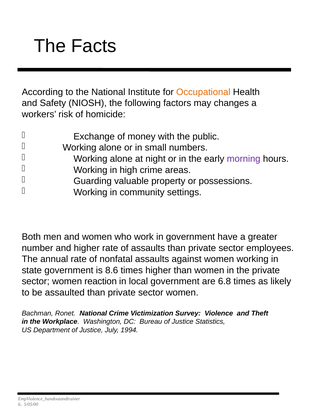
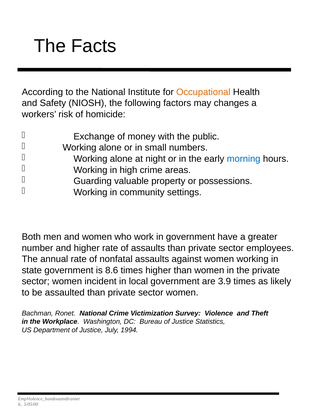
morning colour: purple -> blue (244, 159)
reaction: reaction -> incident (101, 282)
6.8: 6.8 -> 3.9 (224, 282)
